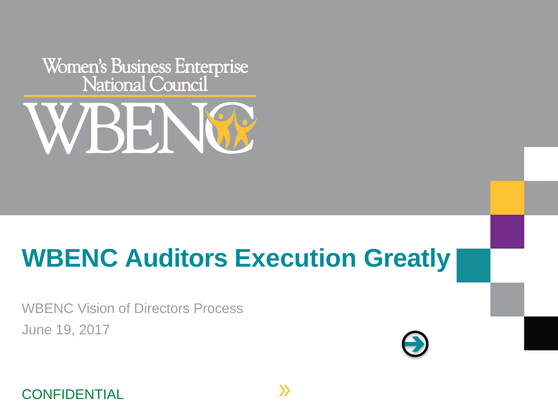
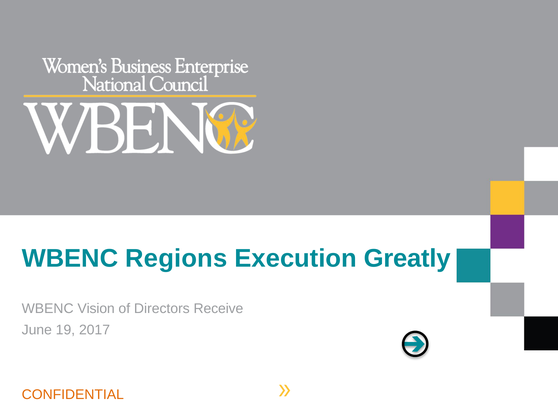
Auditors: Auditors -> Regions (176, 259)
Process: Process -> Receive (218, 309)
CONFIDENTIAL colour: green -> orange (73, 395)
